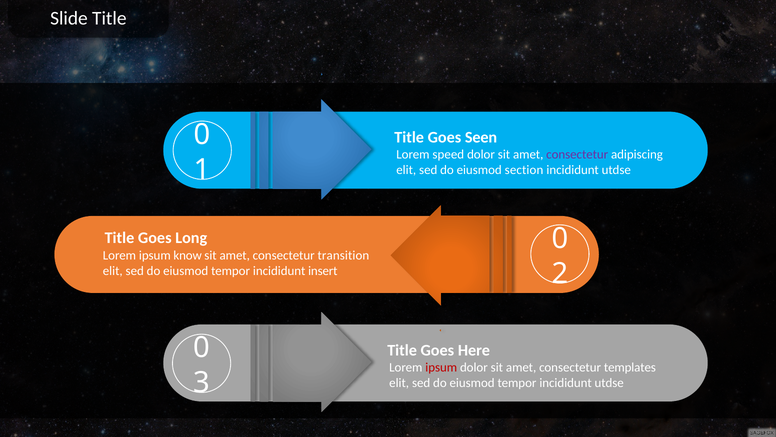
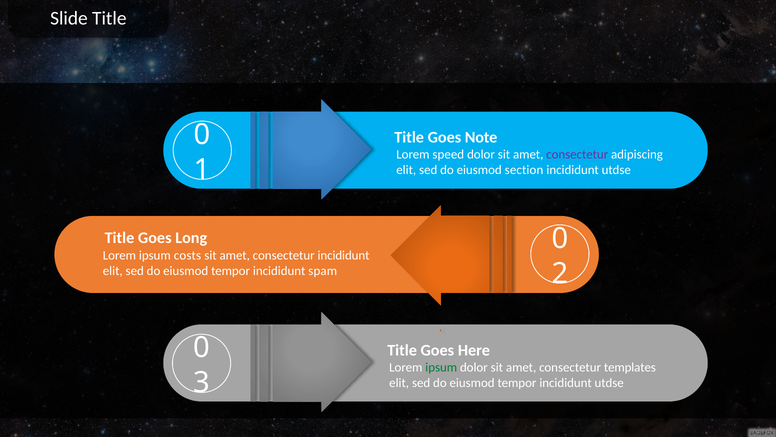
Seen: Seen -> Note (481, 137)
know: know -> costs (187, 255)
consectetur transition: transition -> incididunt (343, 255)
insert: insert -> spam (323, 271)
ipsum colour: red -> green (441, 367)
